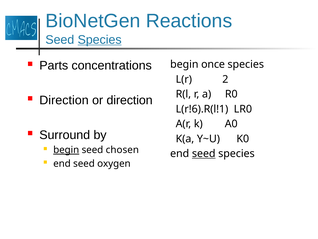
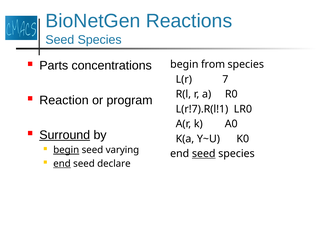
Species underline: present -> none (100, 40)
once: once -> from (213, 64)
2: 2 -> 7 (225, 79)
Direction: Direction -> Reaction (64, 100)
or direction: direction -> program (130, 100)
L(r!6).R(l!1: L(r!6).R(l!1 -> L(r!7).R(l!1 (202, 109)
Surround underline: none -> present (65, 135)
chosen: chosen -> varying (122, 150)
end underline: none -> present (62, 163)
oxygen: oxygen -> declare (114, 163)
